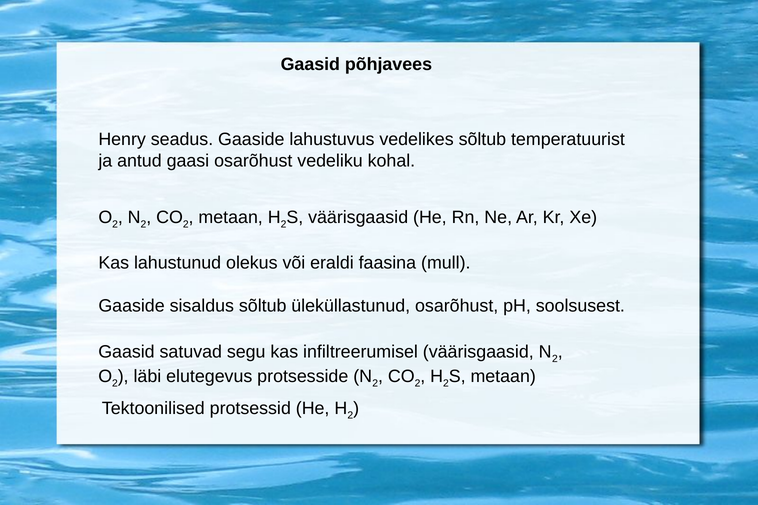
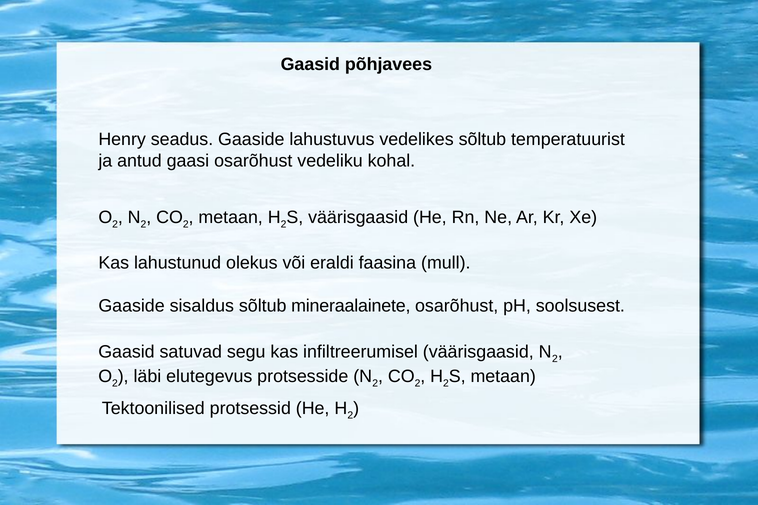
üleküllastunud: üleküllastunud -> mineraalainete (351, 306)
